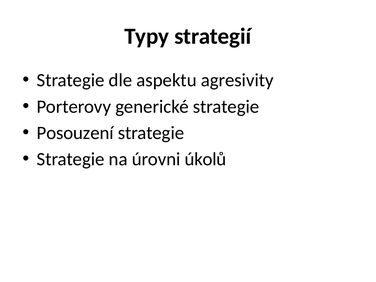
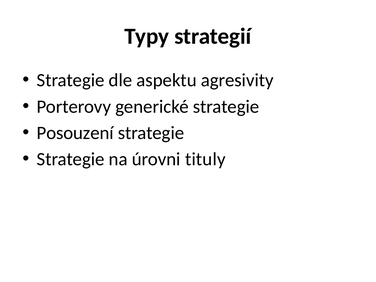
úkolů: úkolů -> tituly (205, 159)
